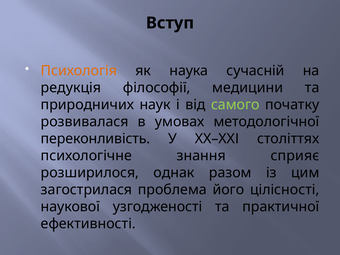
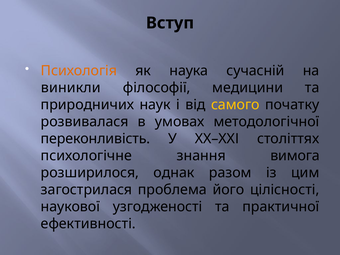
редукція: редукція -> виникли (71, 88)
самого colour: light green -> yellow (235, 105)
сприяє: сприяє -> вимога (295, 156)
